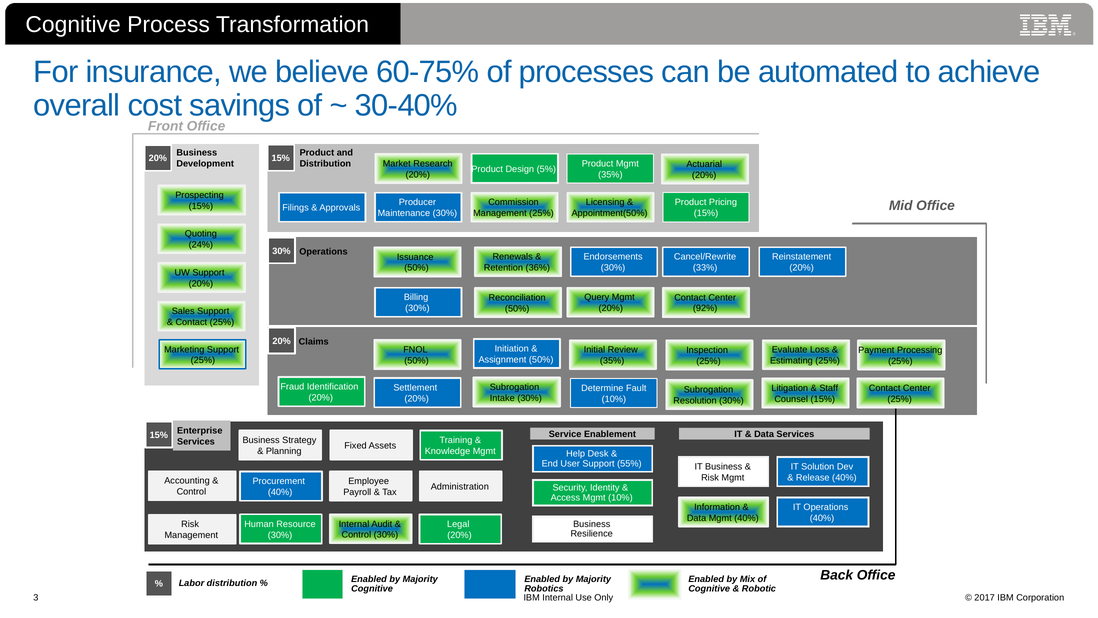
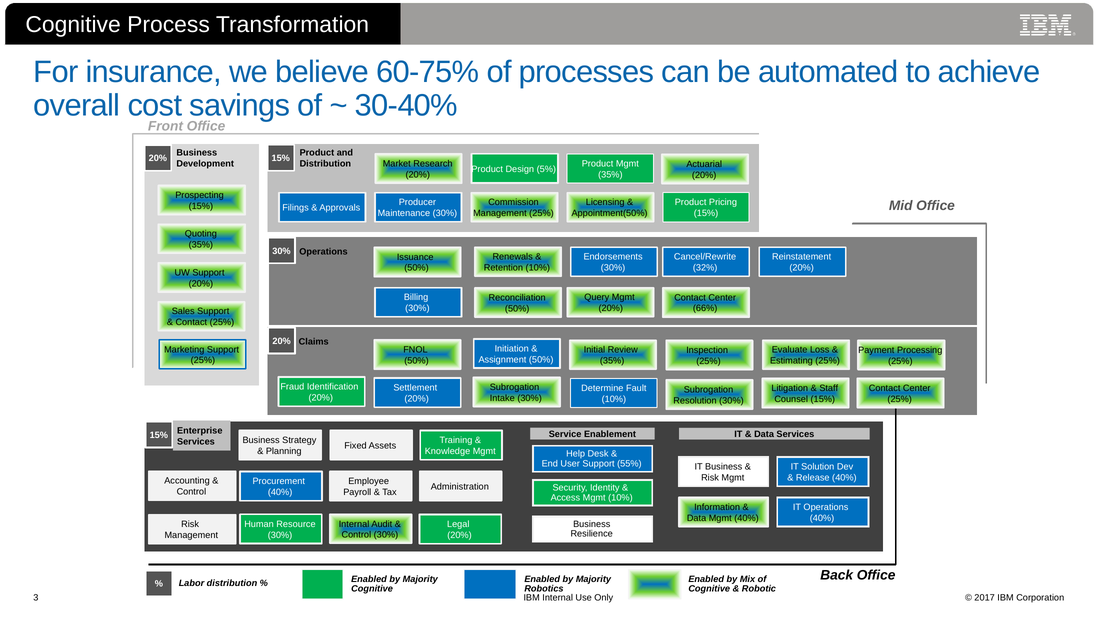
24%: 24% -> 35% (201, 245)
Retention 36%: 36% -> 10% (538, 268)
33%: 33% -> 32% (705, 268)
92%: 92% -> 66% (705, 308)
